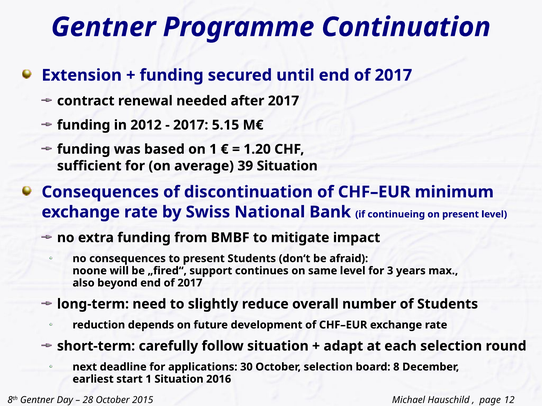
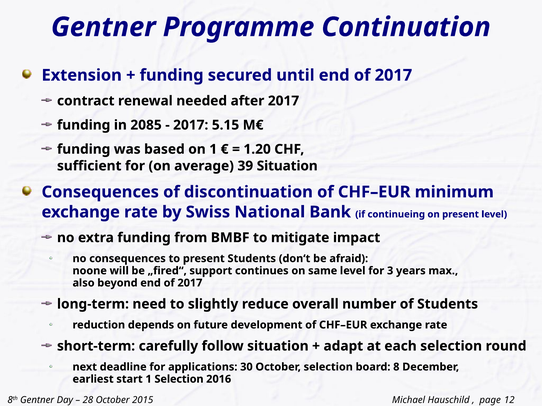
2012: 2012 -> 2085 (146, 125)
1 Situation: Situation -> Selection (179, 379)
